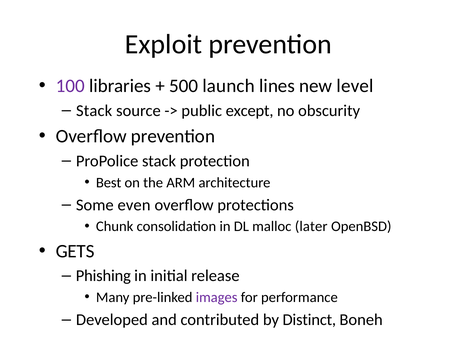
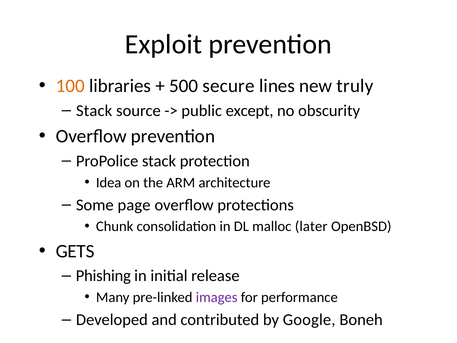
100 colour: purple -> orange (70, 86)
launch: launch -> secure (229, 86)
level: level -> truly (355, 86)
Best: Best -> Idea (109, 182)
even: even -> page (134, 205)
Distinct: Distinct -> Google (309, 319)
